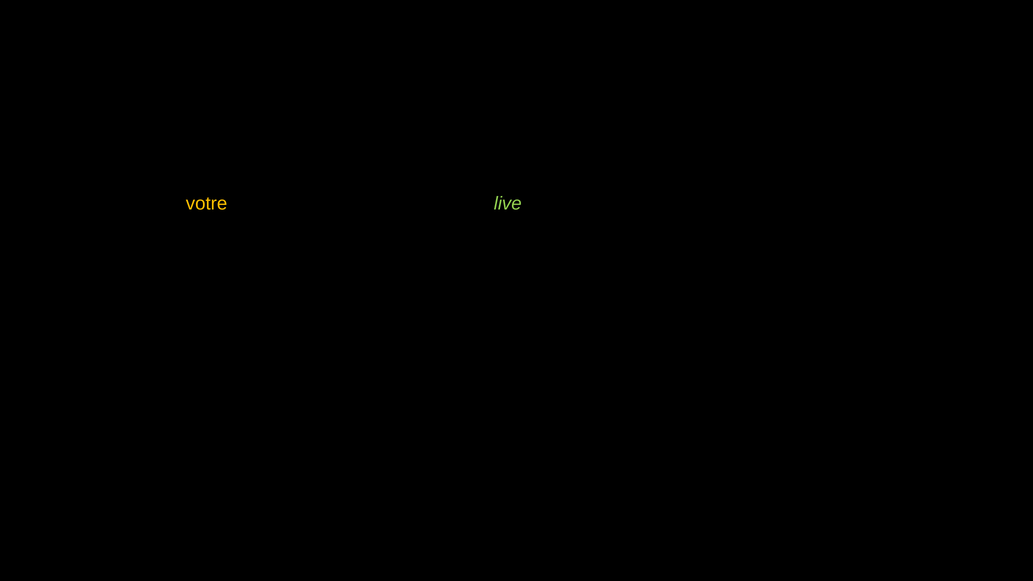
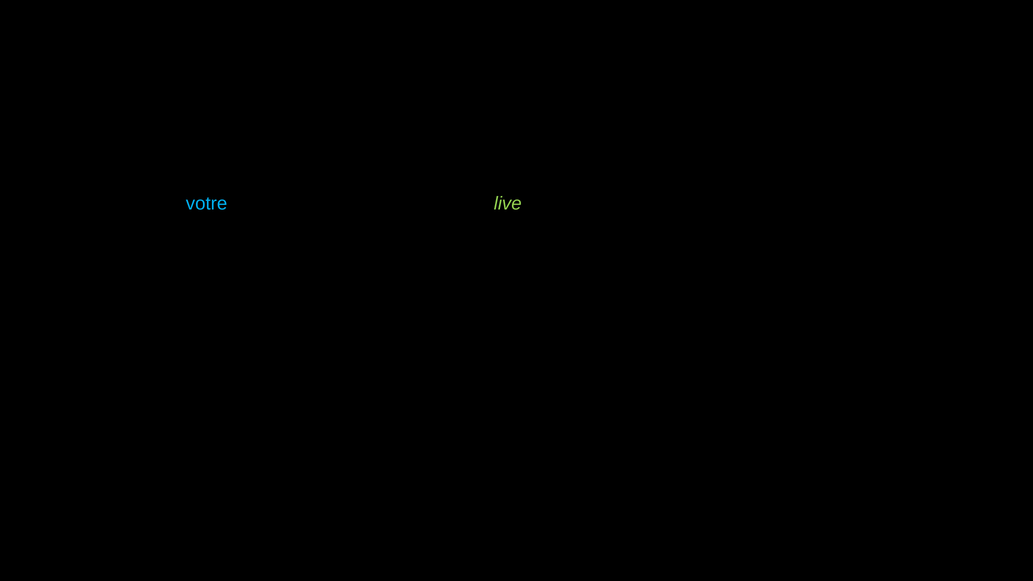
votre colour: yellow -> light blue (207, 203)
